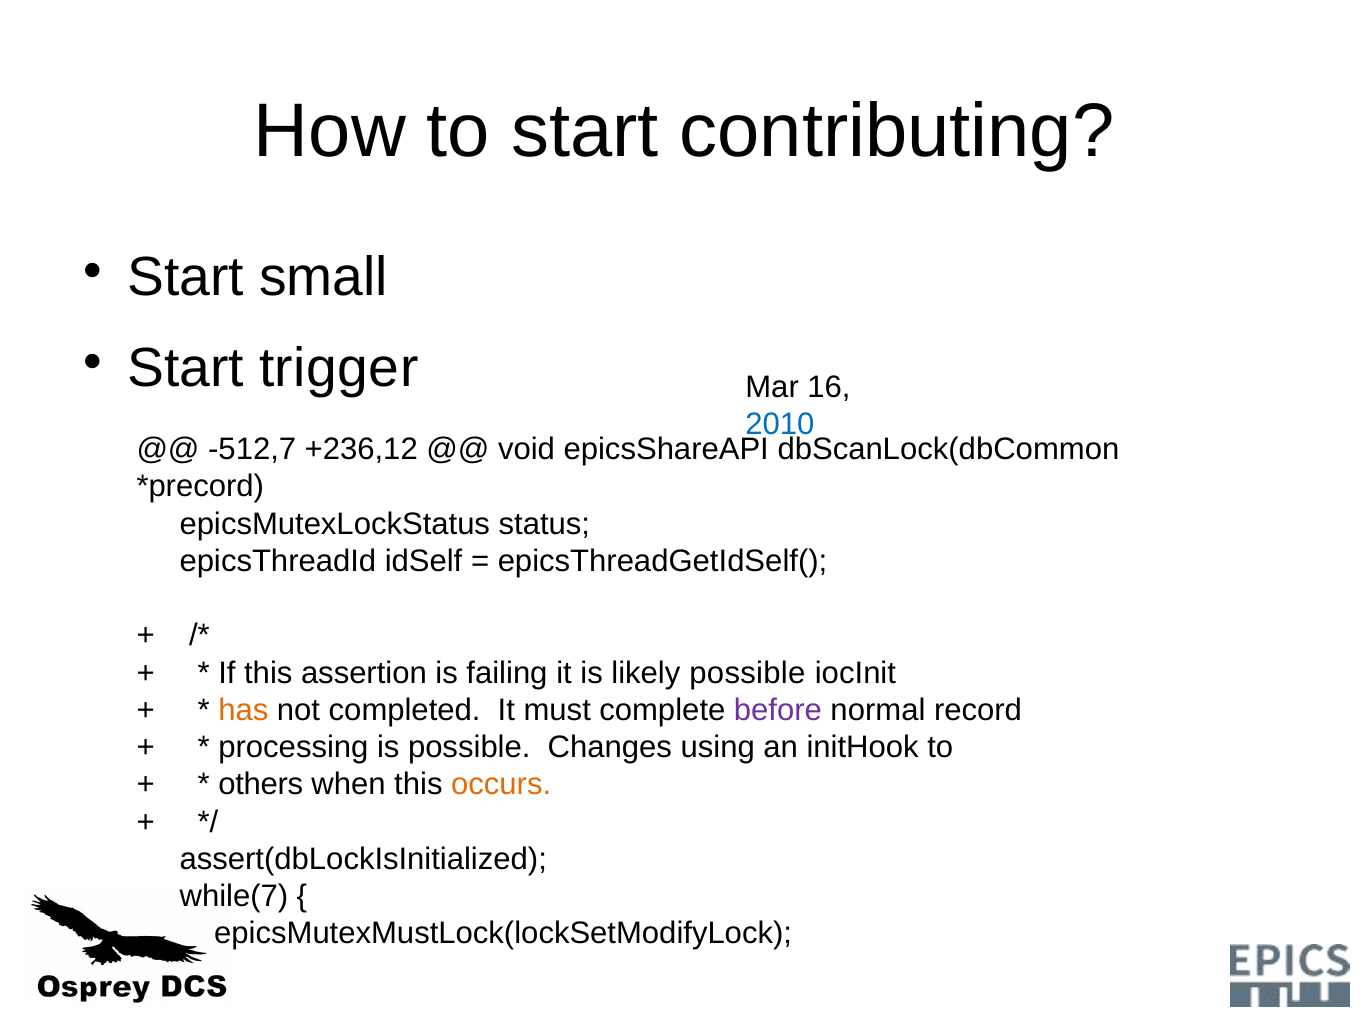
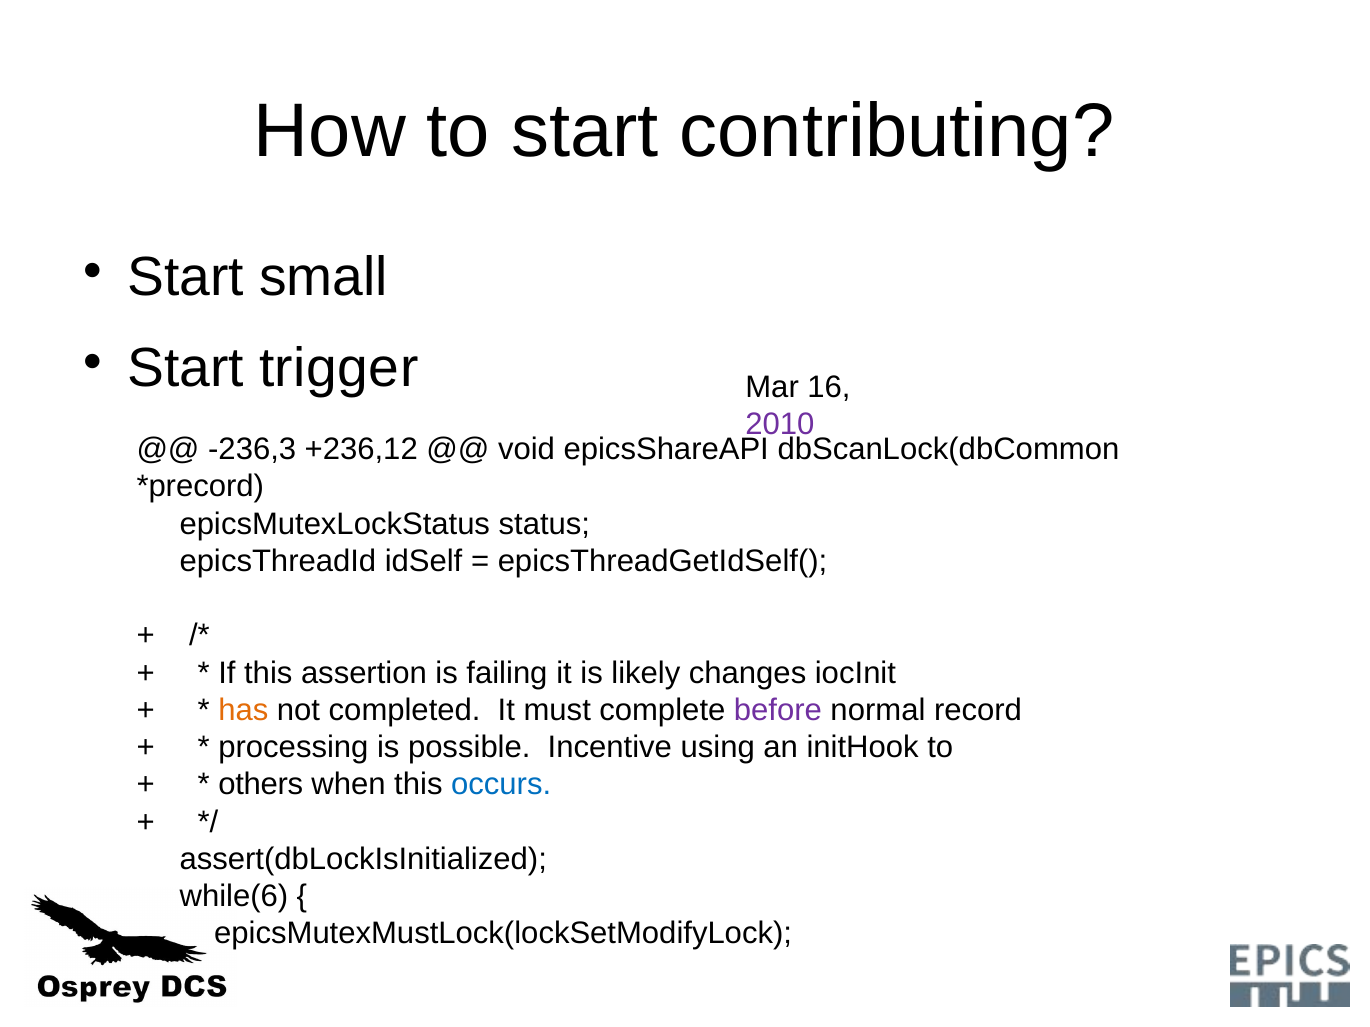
2010 colour: blue -> purple (780, 425)
-512,7: -512,7 -> -236,3 (252, 449)
likely possible: possible -> changes (748, 673)
Changes: Changes -> Incentive (610, 748)
occurs colour: orange -> blue (501, 785)
while(7: while(7 -> while(6 (234, 897)
